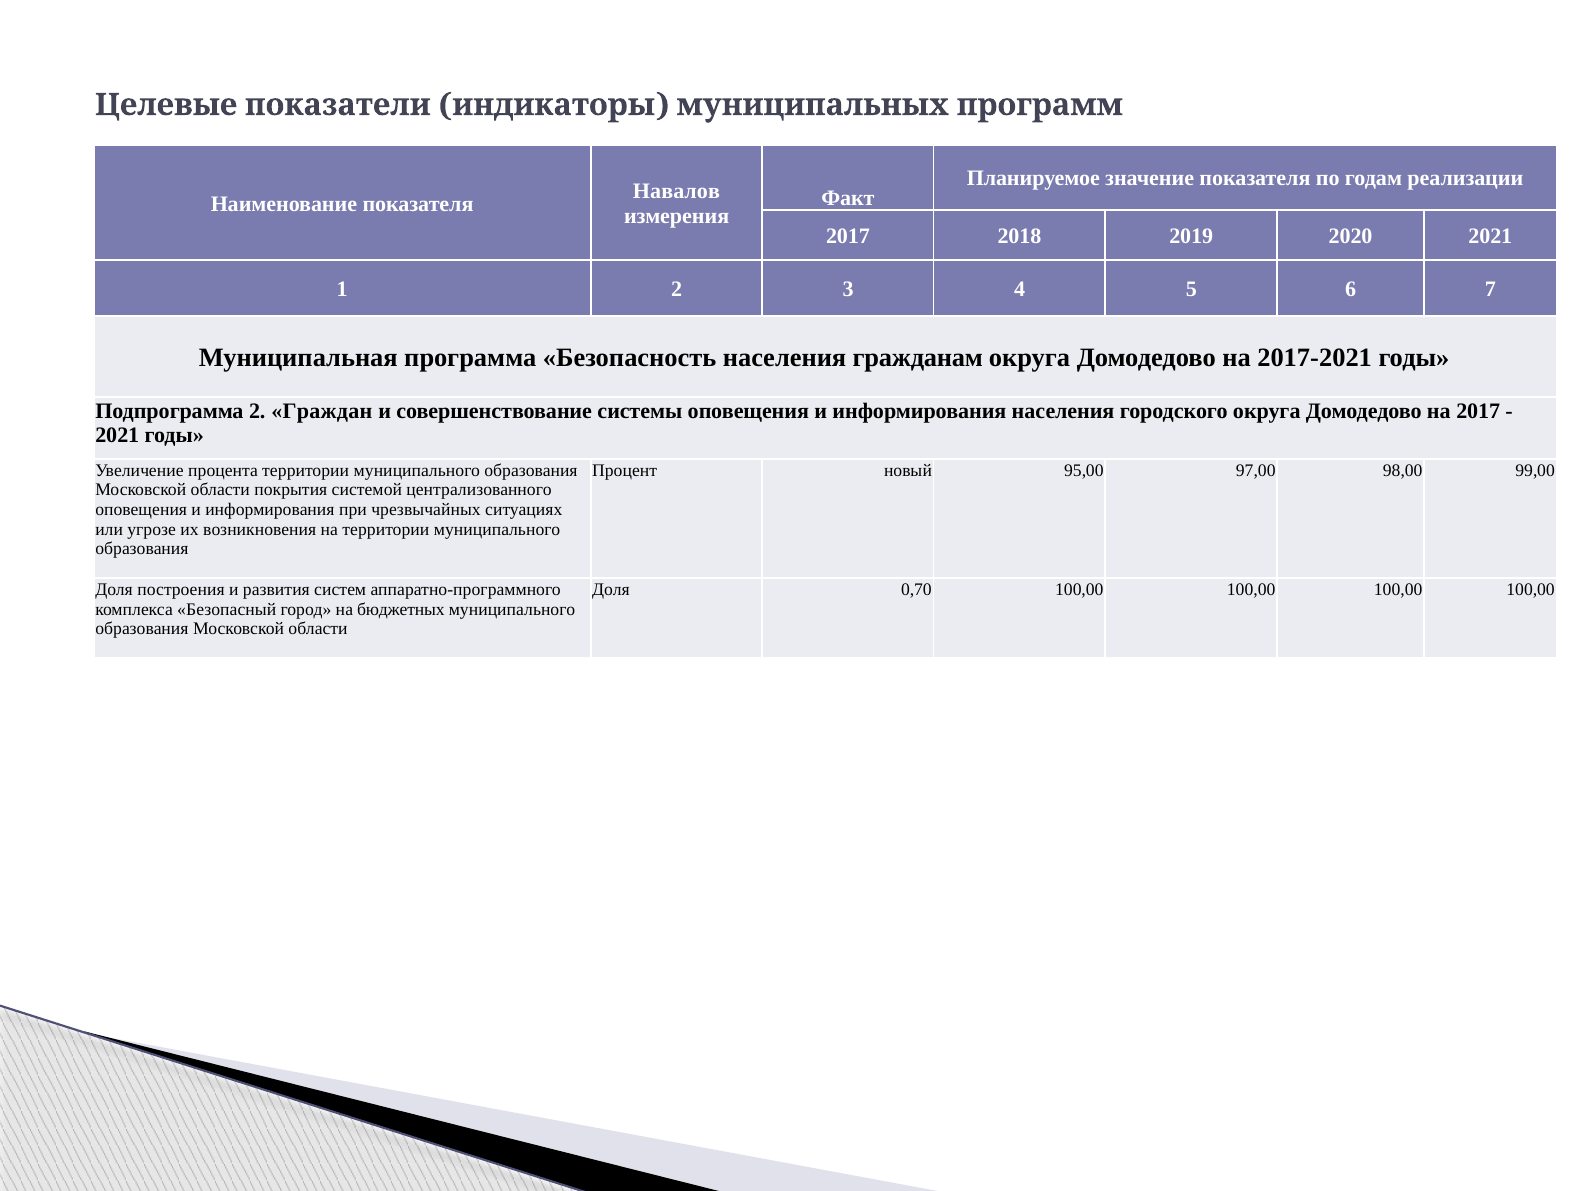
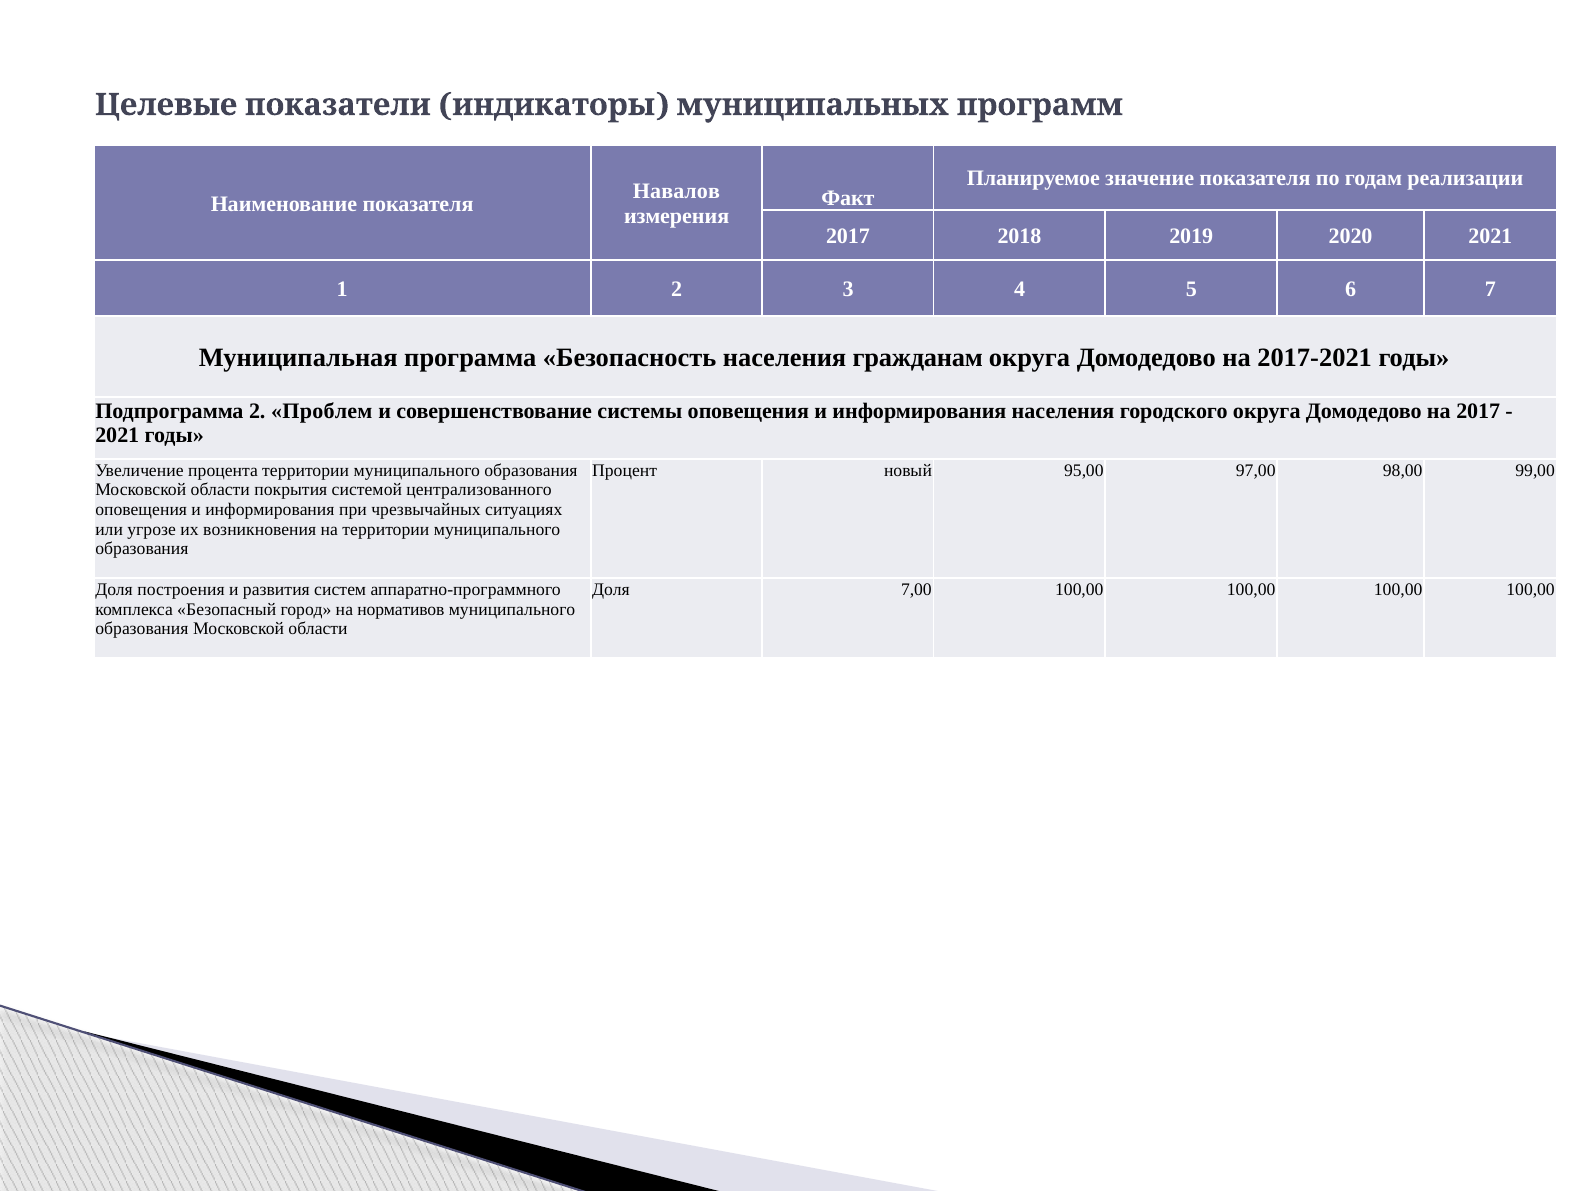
Граждан: Граждан -> Проблем (322, 411)
0,70: 0,70 -> 7,00 (916, 590)
бюджетных: бюджетных -> нормативов (401, 609)
